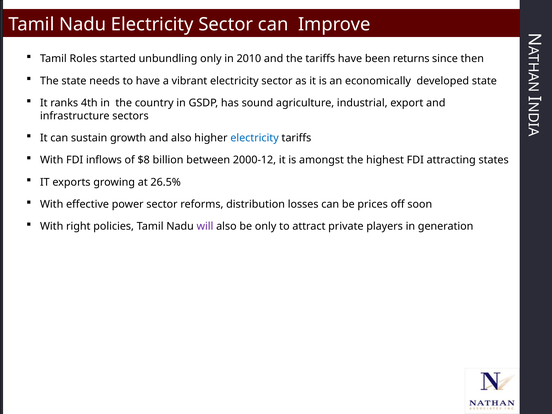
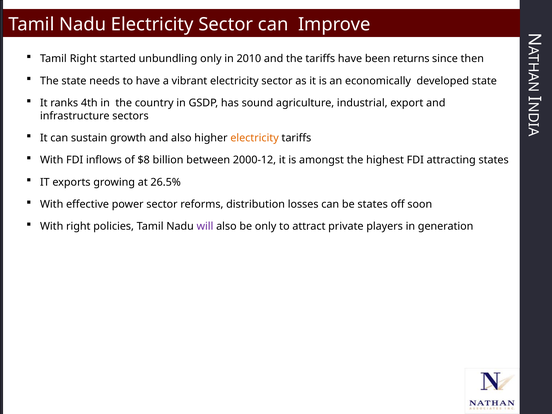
Tamil Roles: Roles -> Right (83, 59)
electricity colour: blue -> orange (255, 138)
be prices: prices -> states (373, 204)
